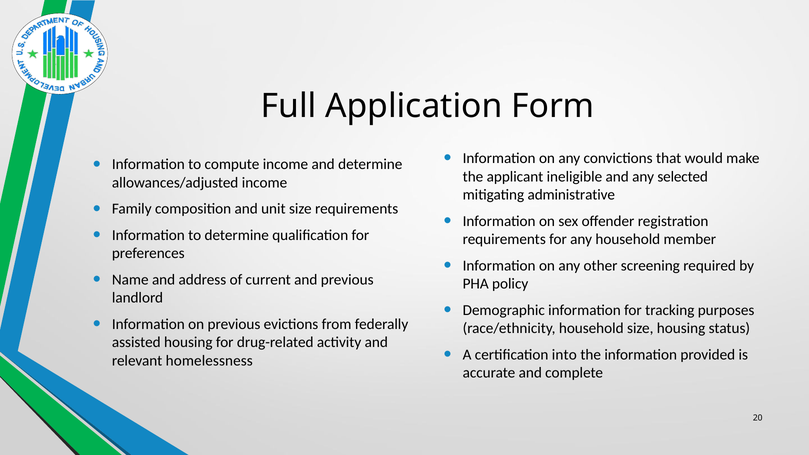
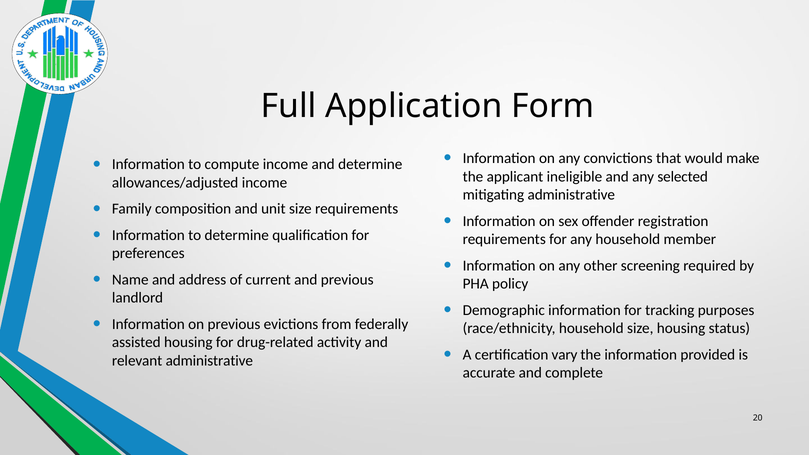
into: into -> vary (564, 355)
relevant homelessness: homelessness -> administrative (209, 361)
